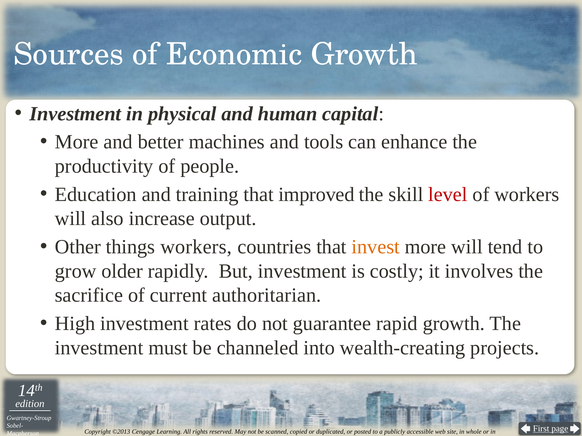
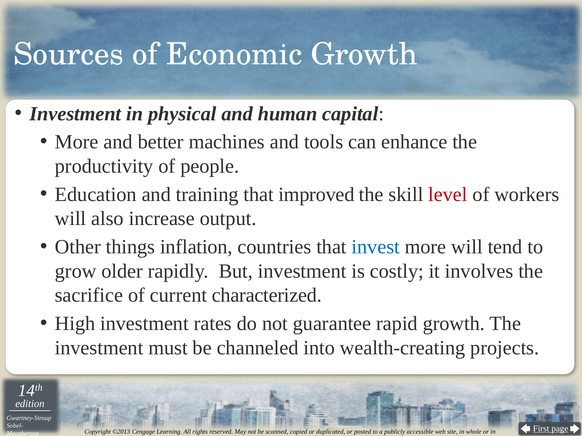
things workers: workers -> inflation (196, 247)
invest colour: orange -> blue (376, 247)
authoritarian: authoritarian -> characterized (267, 296)
